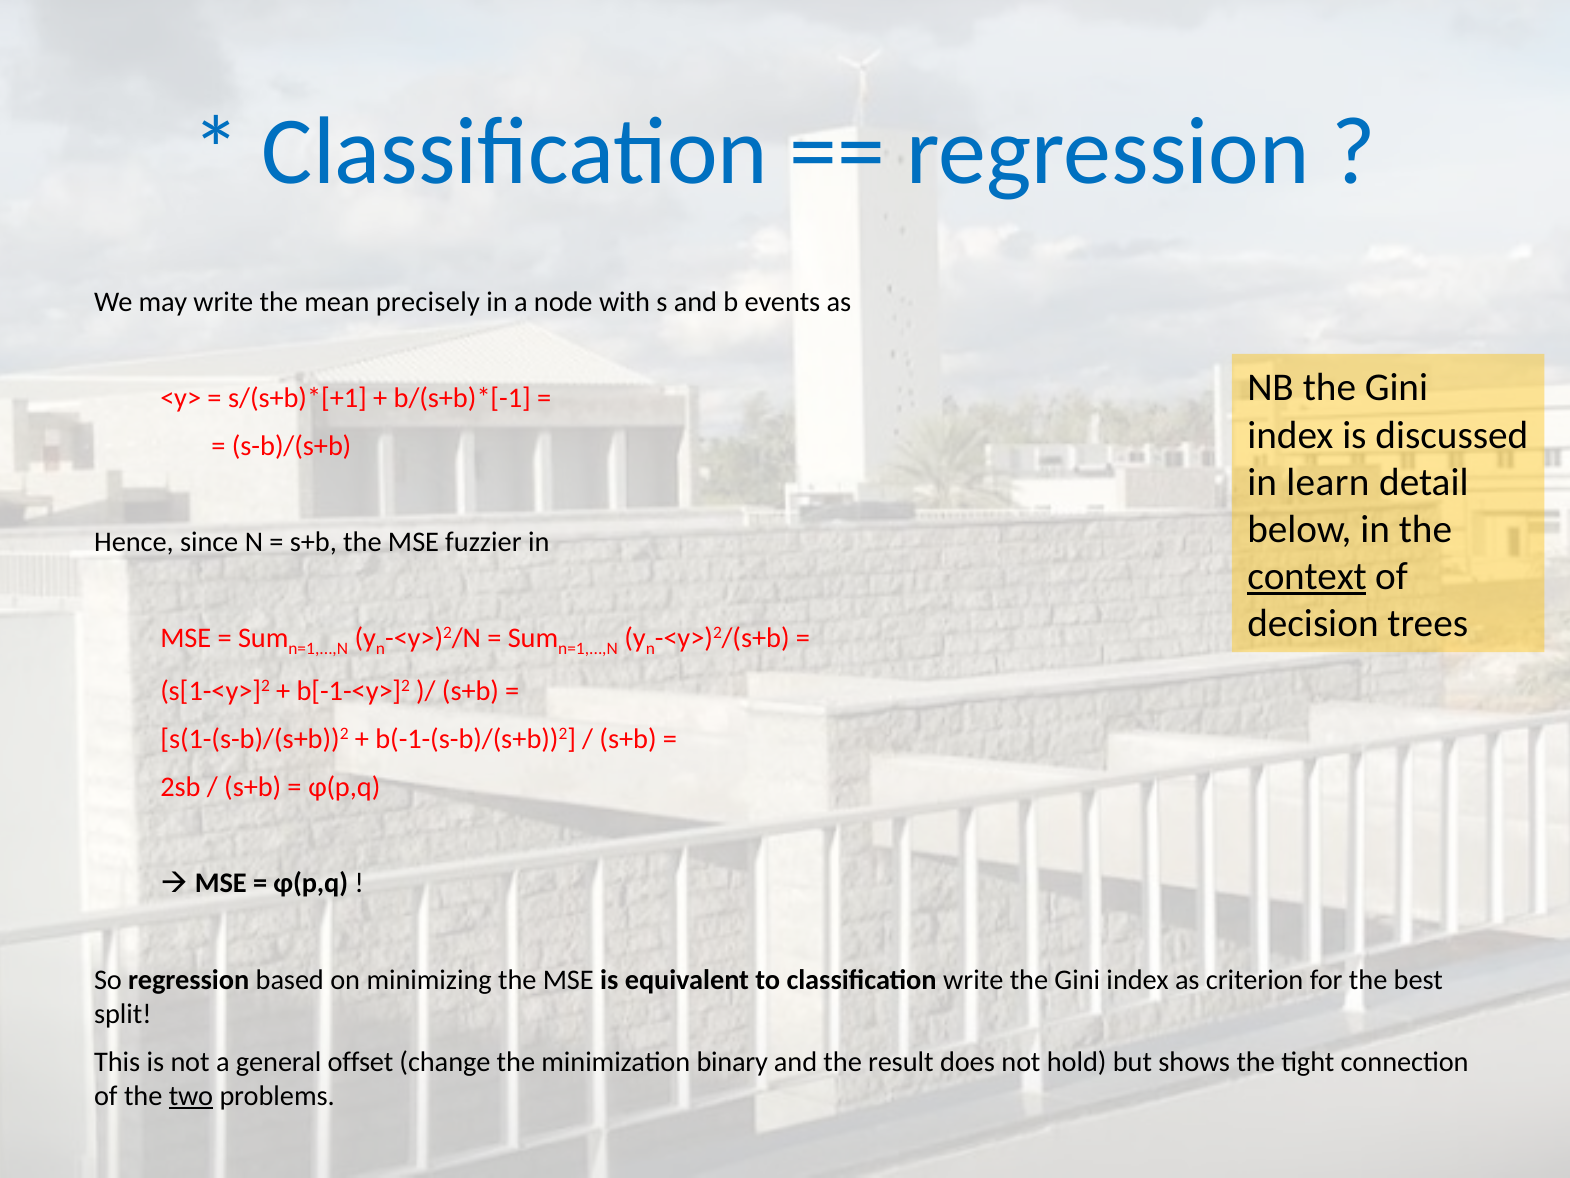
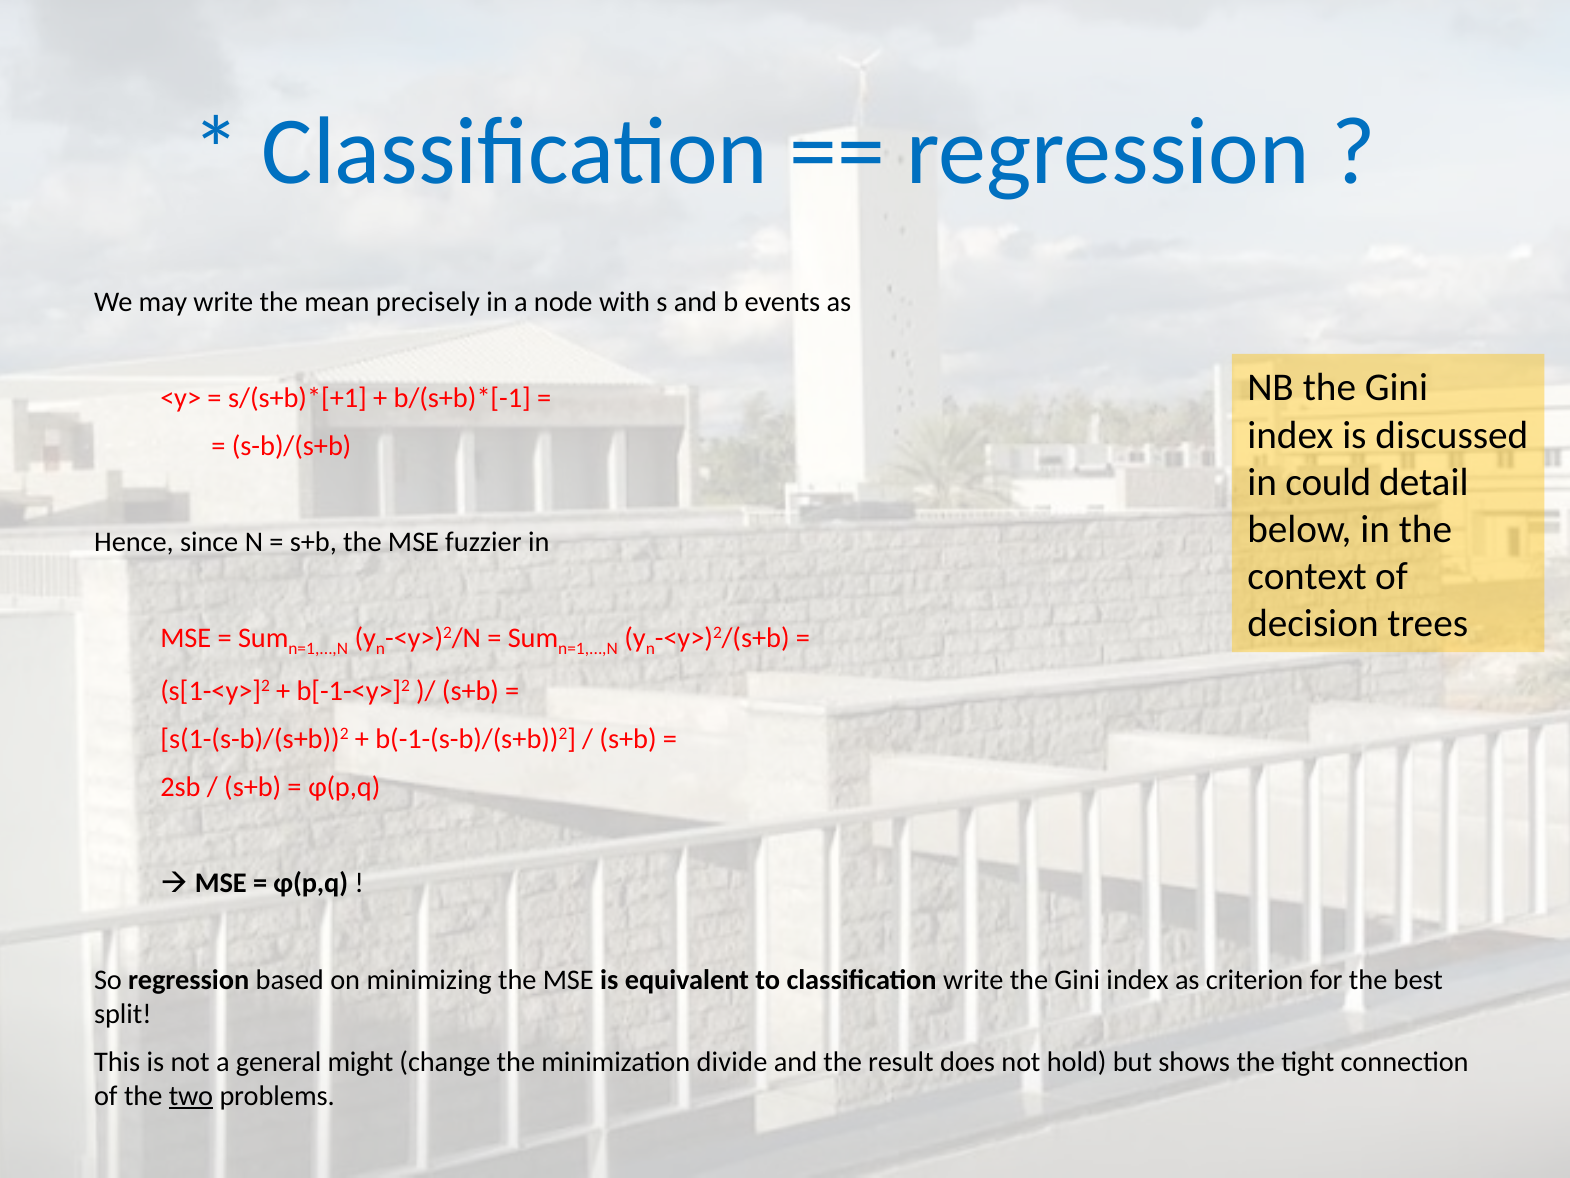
learn: learn -> could (1328, 482)
context underline: present -> none (1307, 576)
offset: offset -> might (360, 1061)
binary: binary -> divide (732, 1061)
